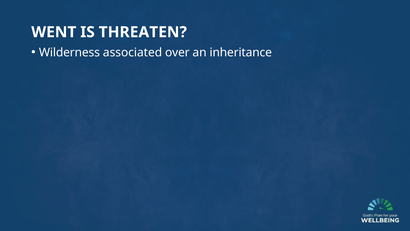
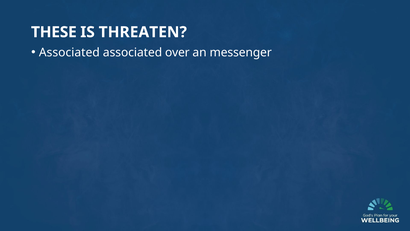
WENT: WENT -> THESE (54, 32)
Wilderness: Wilderness -> Associated (69, 53)
inheritance: inheritance -> messenger (241, 53)
